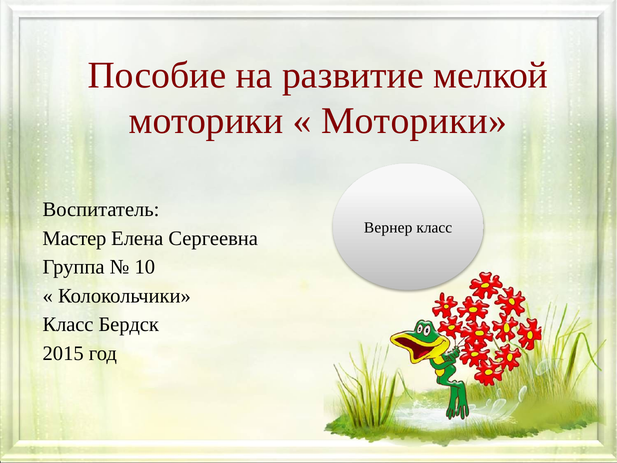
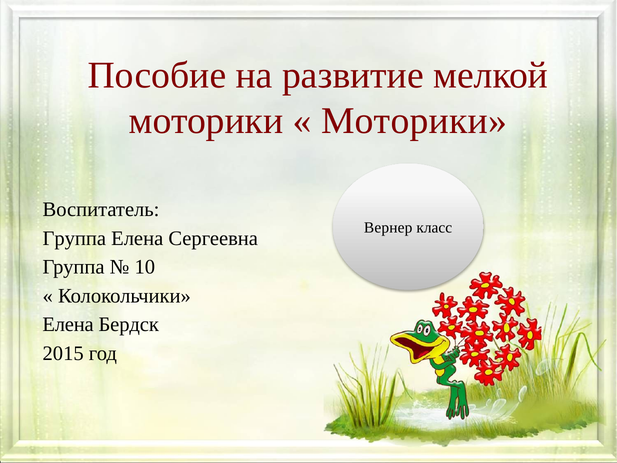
Мастер: Мастер -> Группа (74, 238)
Класс: Класс -> Елена (68, 324)
